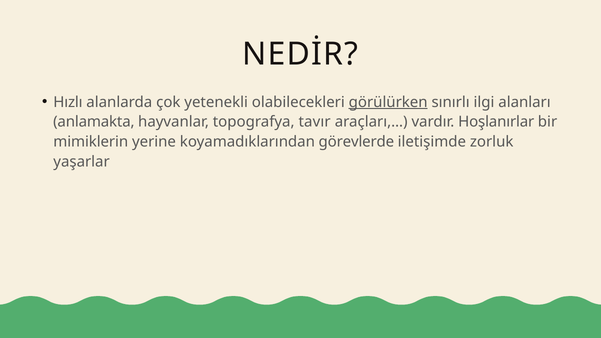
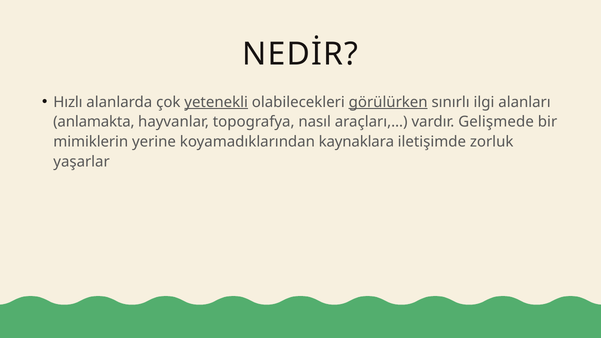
yetenekli underline: none -> present (216, 102)
tavır: tavır -> nasıl (315, 122)
Hoşlanırlar: Hoşlanırlar -> Gelişmede (496, 122)
görevlerde: görevlerde -> kaynaklara (356, 142)
